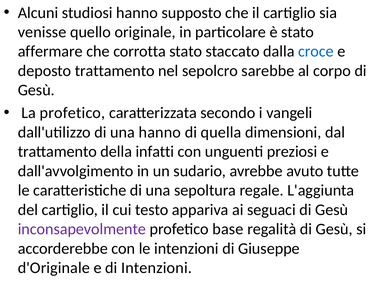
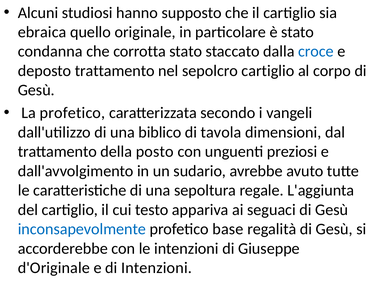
venisse: venisse -> ebraica (42, 32)
affermare: affermare -> condanna (50, 51)
sepolcro sarebbe: sarebbe -> cartiglio (268, 71)
una hanno: hanno -> biblico (160, 132)
quella: quella -> tavola (221, 132)
infatti: infatti -> posto (155, 152)
inconsapevolmente colour: purple -> blue (82, 229)
